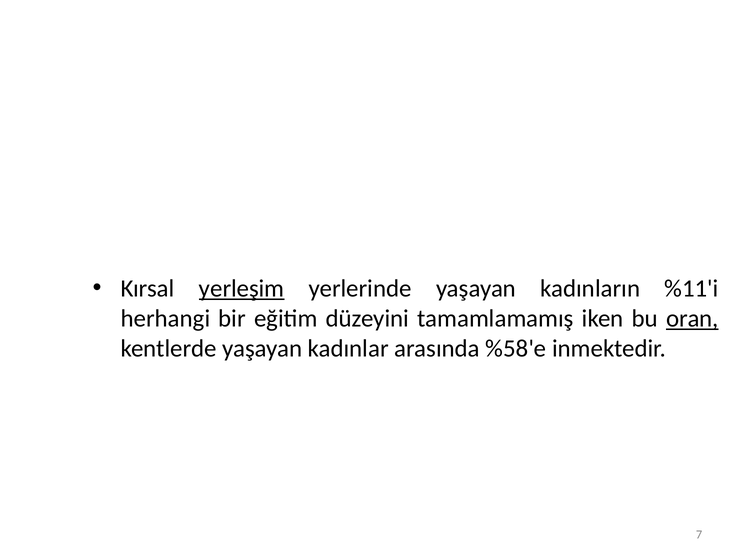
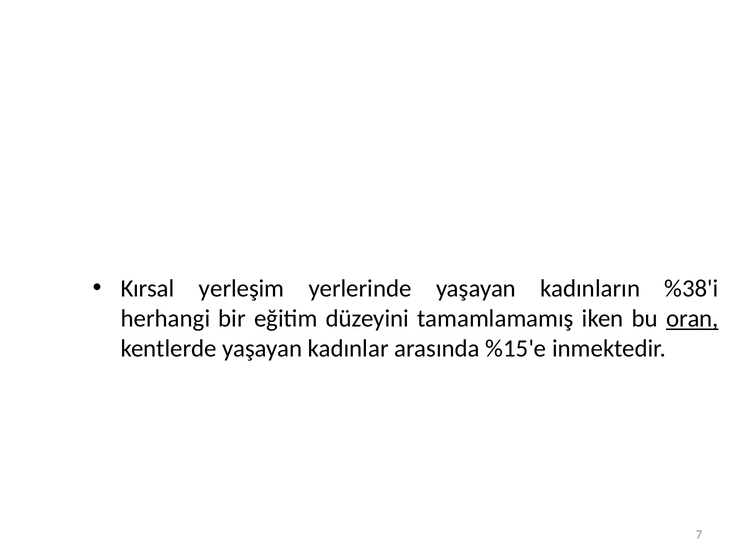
yerleşim underline: present -> none (242, 289)
%11'i: %11'i -> %38'i (692, 289)
%58'e: %58'e -> %15'e (516, 349)
